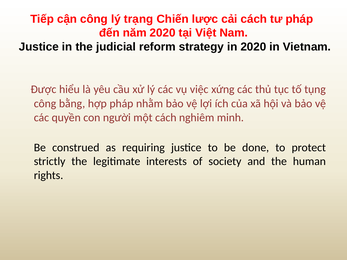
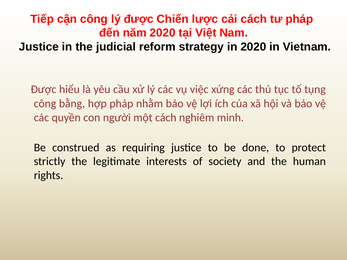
lý trạng: trạng -> được (139, 19)
